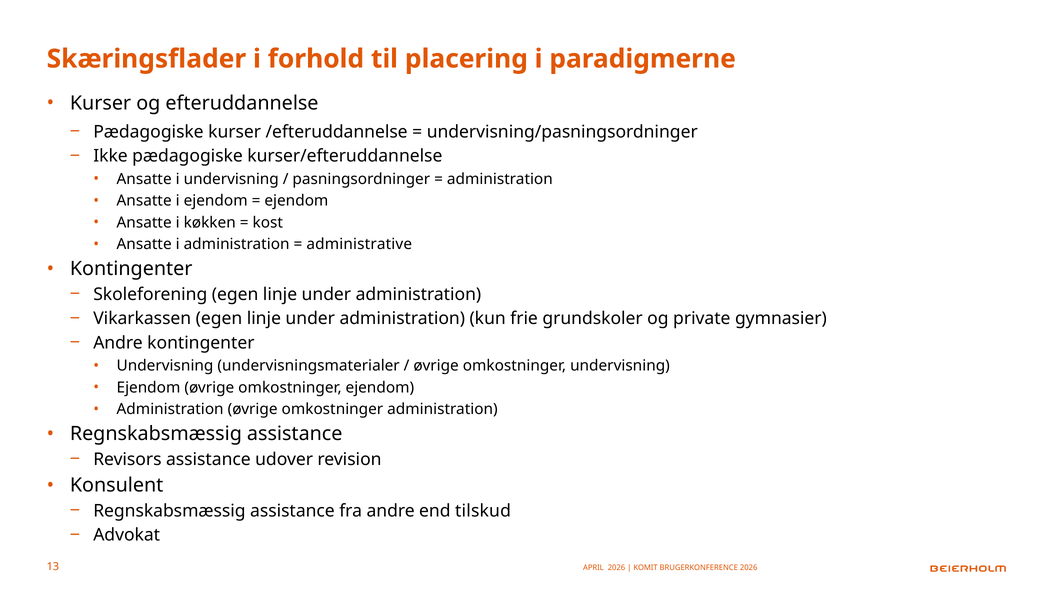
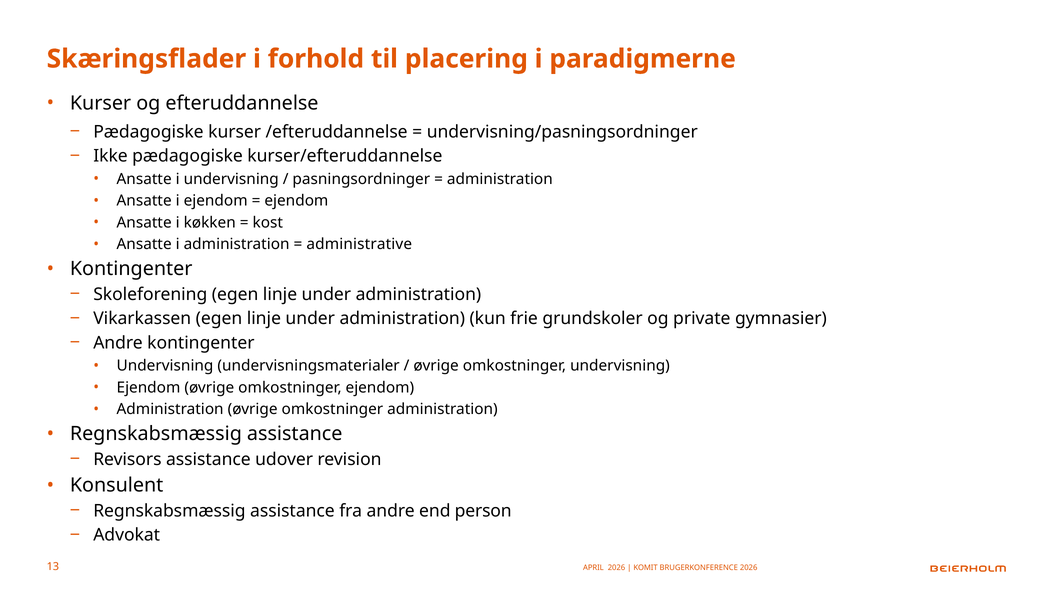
tilskud: tilskud -> person (483, 511)
